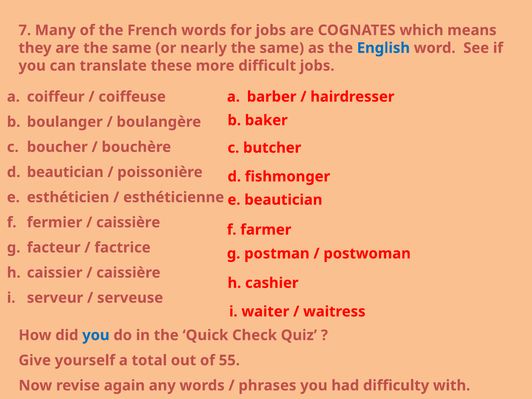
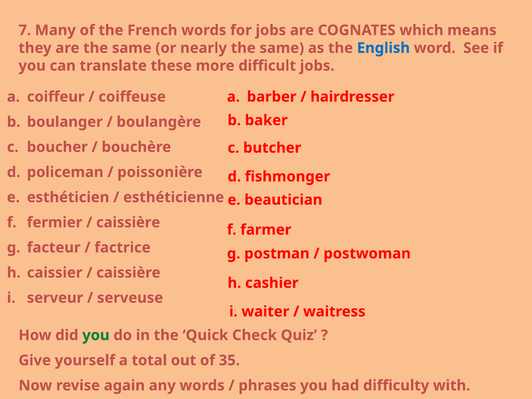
d beautician: beautician -> policeman (65, 172)
you colour: blue -> green (96, 335)
55: 55 -> 35 (229, 360)
